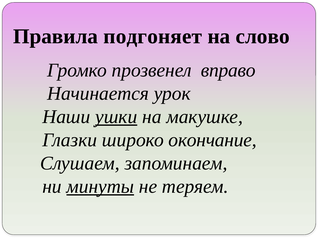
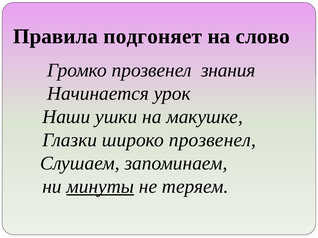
вправо: вправо -> знания (228, 70)
ушки underline: present -> none (116, 117)
широко окончание: окончание -> прозвенел (212, 140)
